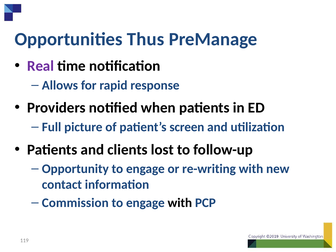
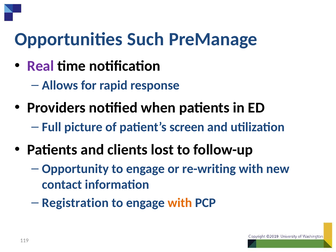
Thus: Thus -> Such (146, 39)
Commission: Commission -> Registration (75, 203)
with colour: black -> orange (180, 203)
